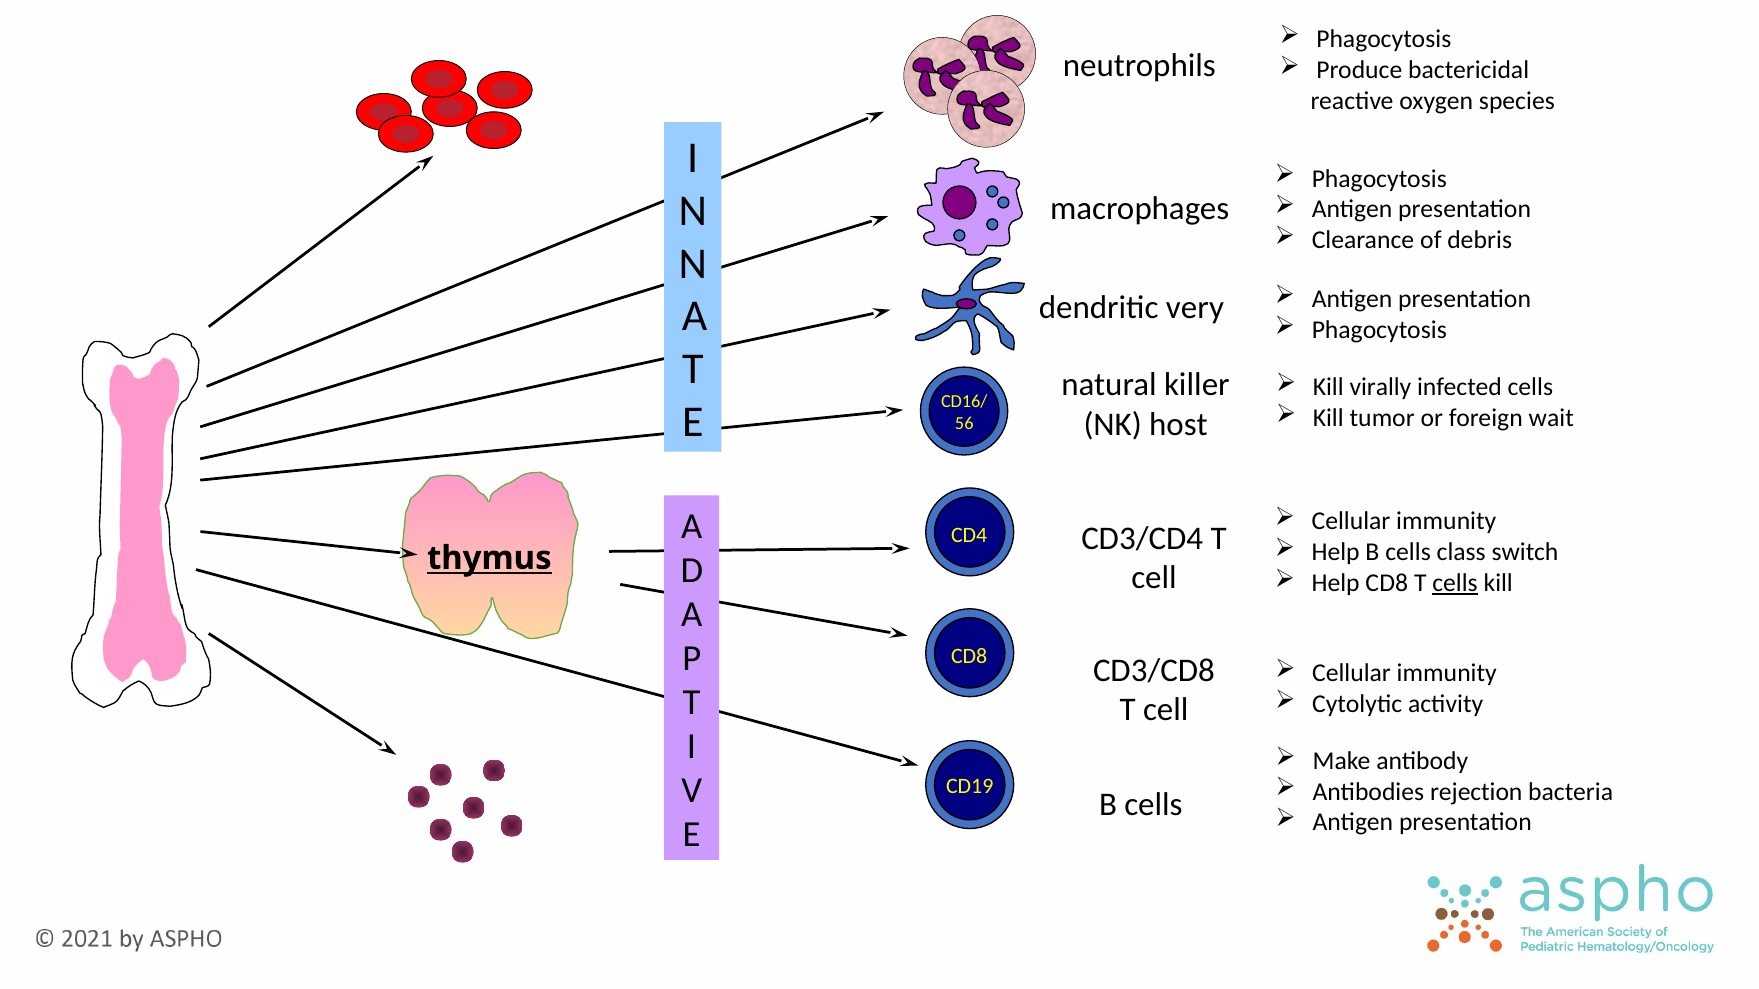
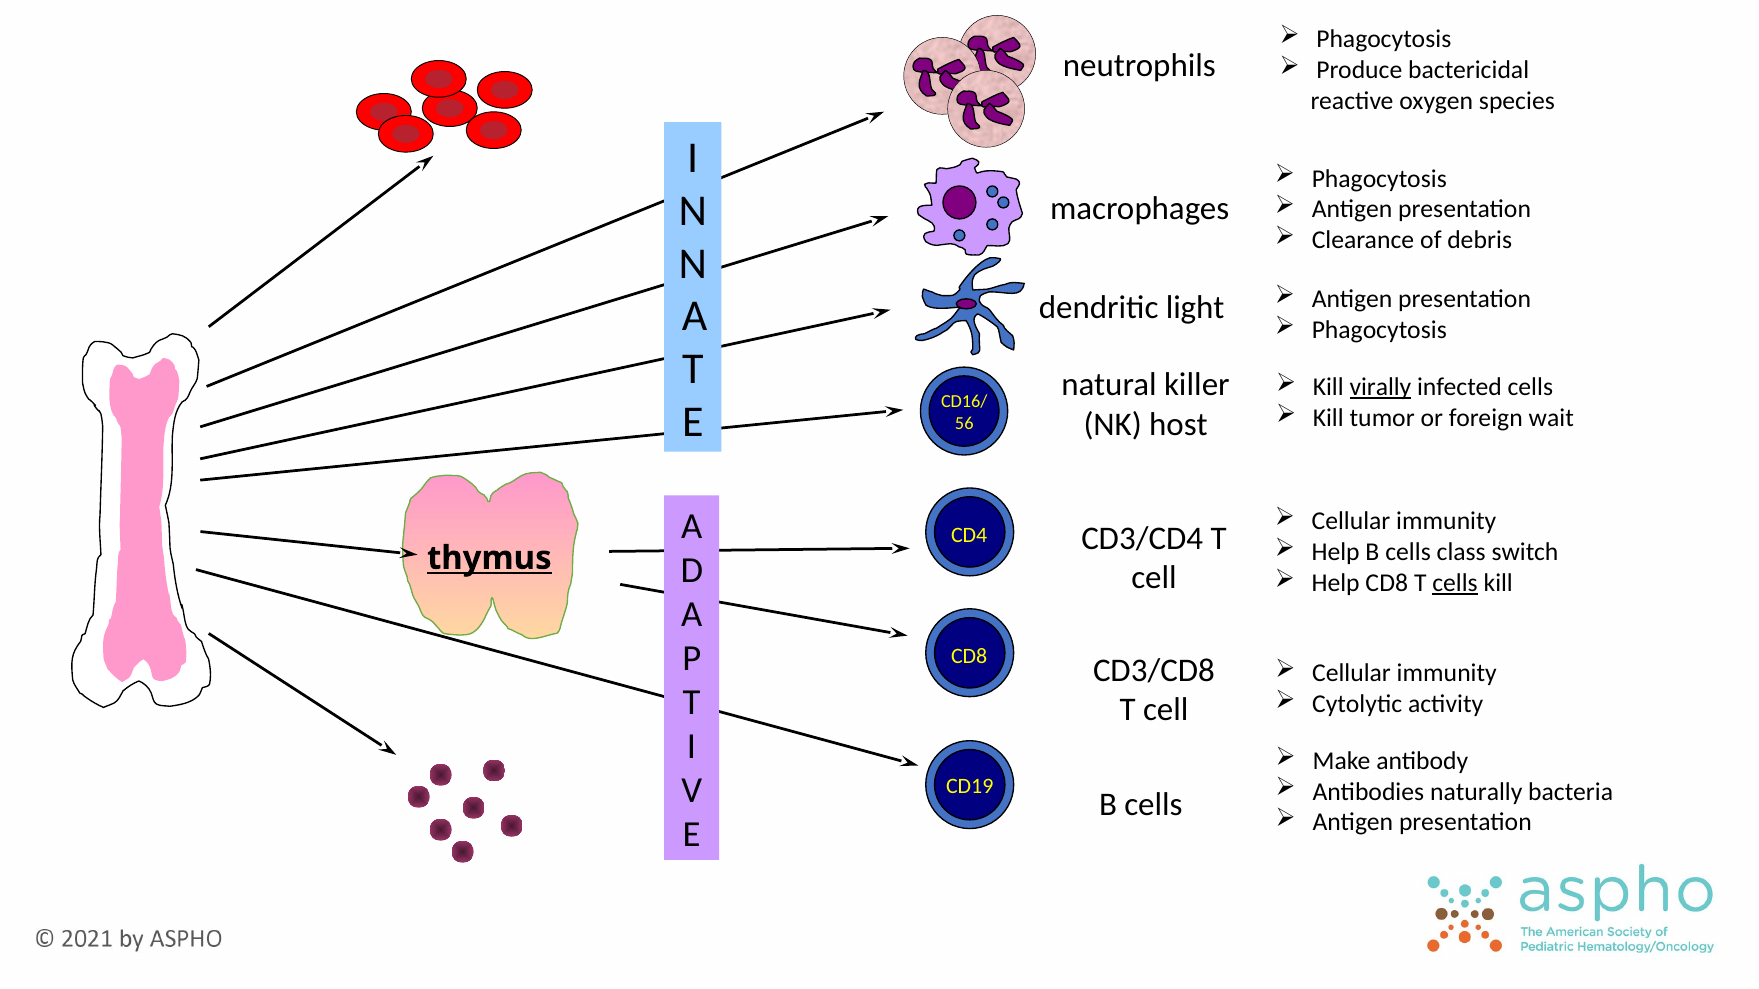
very: very -> light (1195, 308)
virally underline: none -> present (1380, 387)
rejection: rejection -> naturally (1476, 792)
